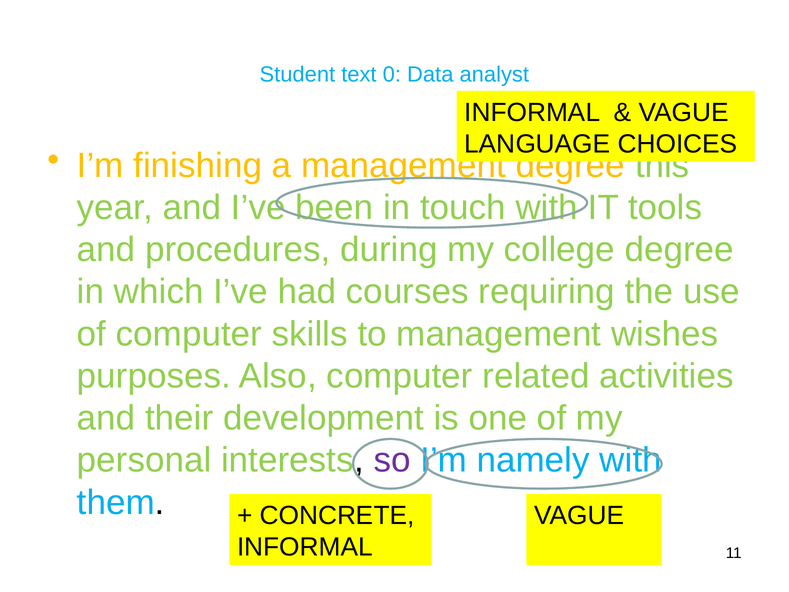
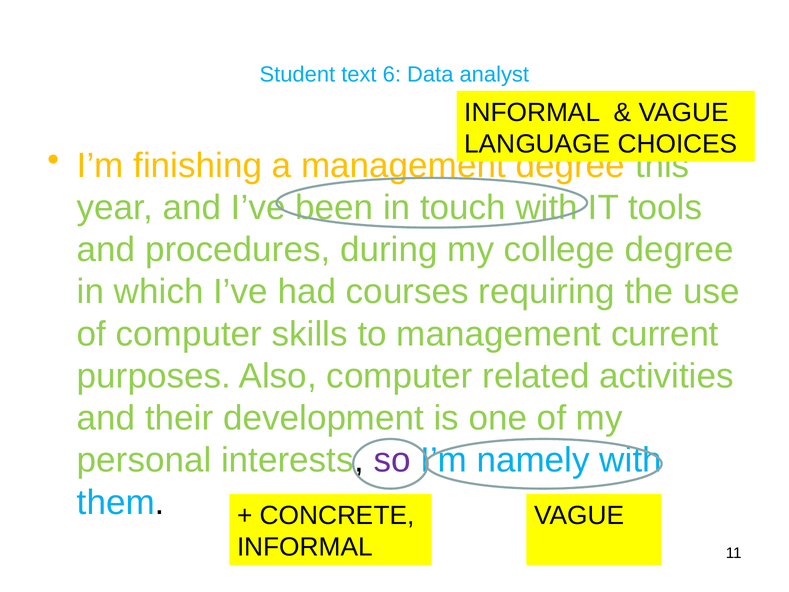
0: 0 -> 6 (392, 75)
wishes: wishes -> current (665, 334)
